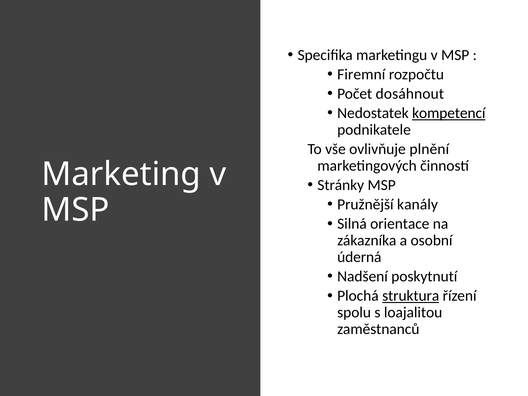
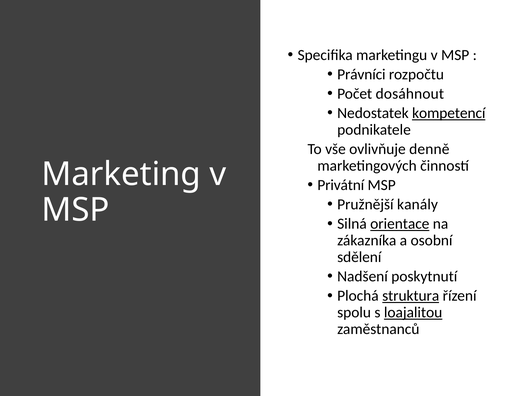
Firemní: Firemní -> Právníci (361, 74)
plnění: plnění -> denně (429, 149)
Stránky: Stránky -> Privátní (341, 185)
orientace underline: none -> present (400, 224)
úderná: úderná -> sdělení (359, 257)
loajalitou underline: none -> present (413, 313)
